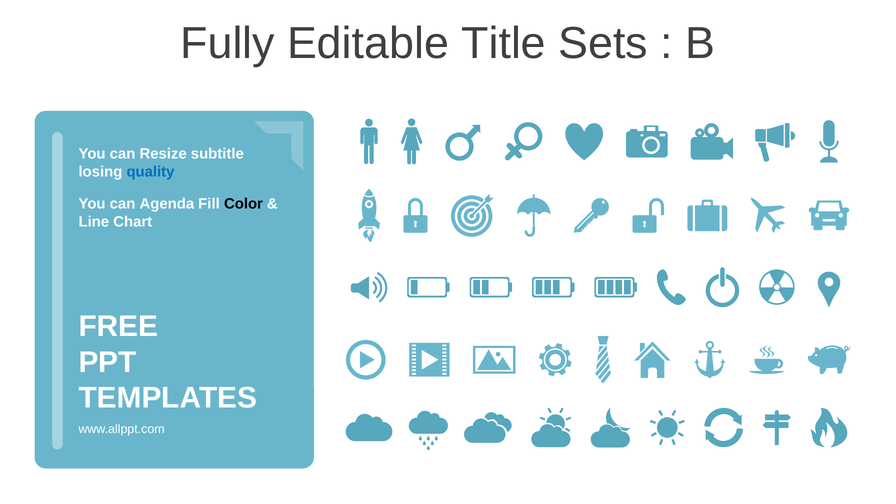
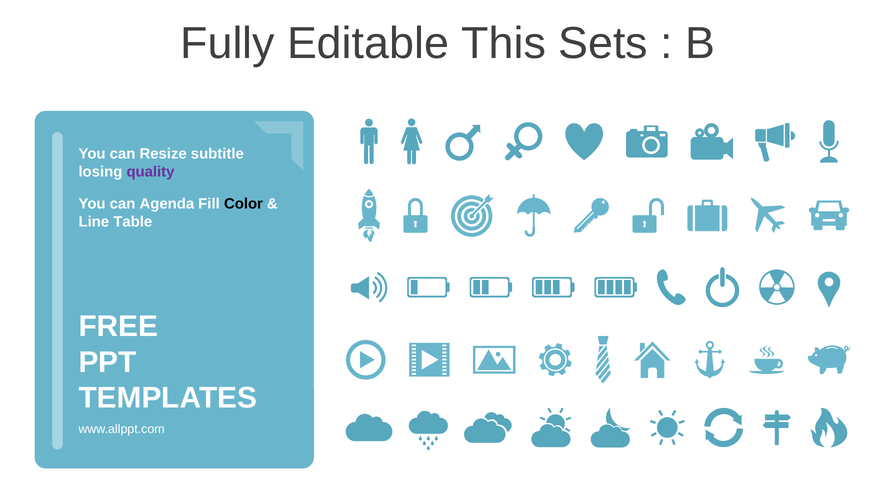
Title: Title -> This (504, 43)
quality colour: blue -> purple (151, 172)
Chart: Chart -> Table (133, 222)
